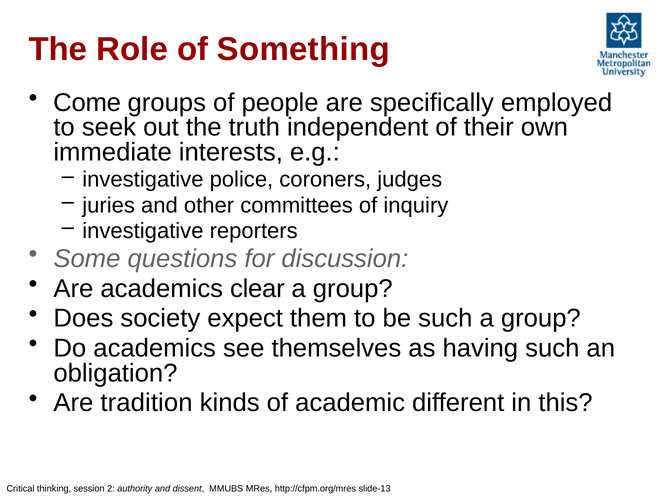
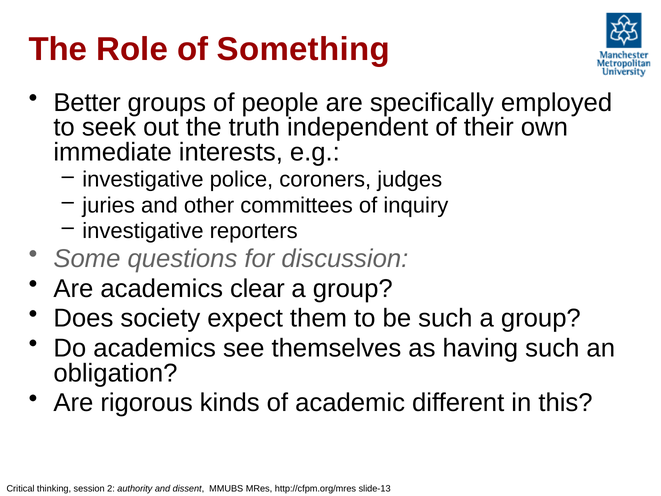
Come: Come -> Better (87, 103)
tradition: tradition -> rigorous (147, 403)
